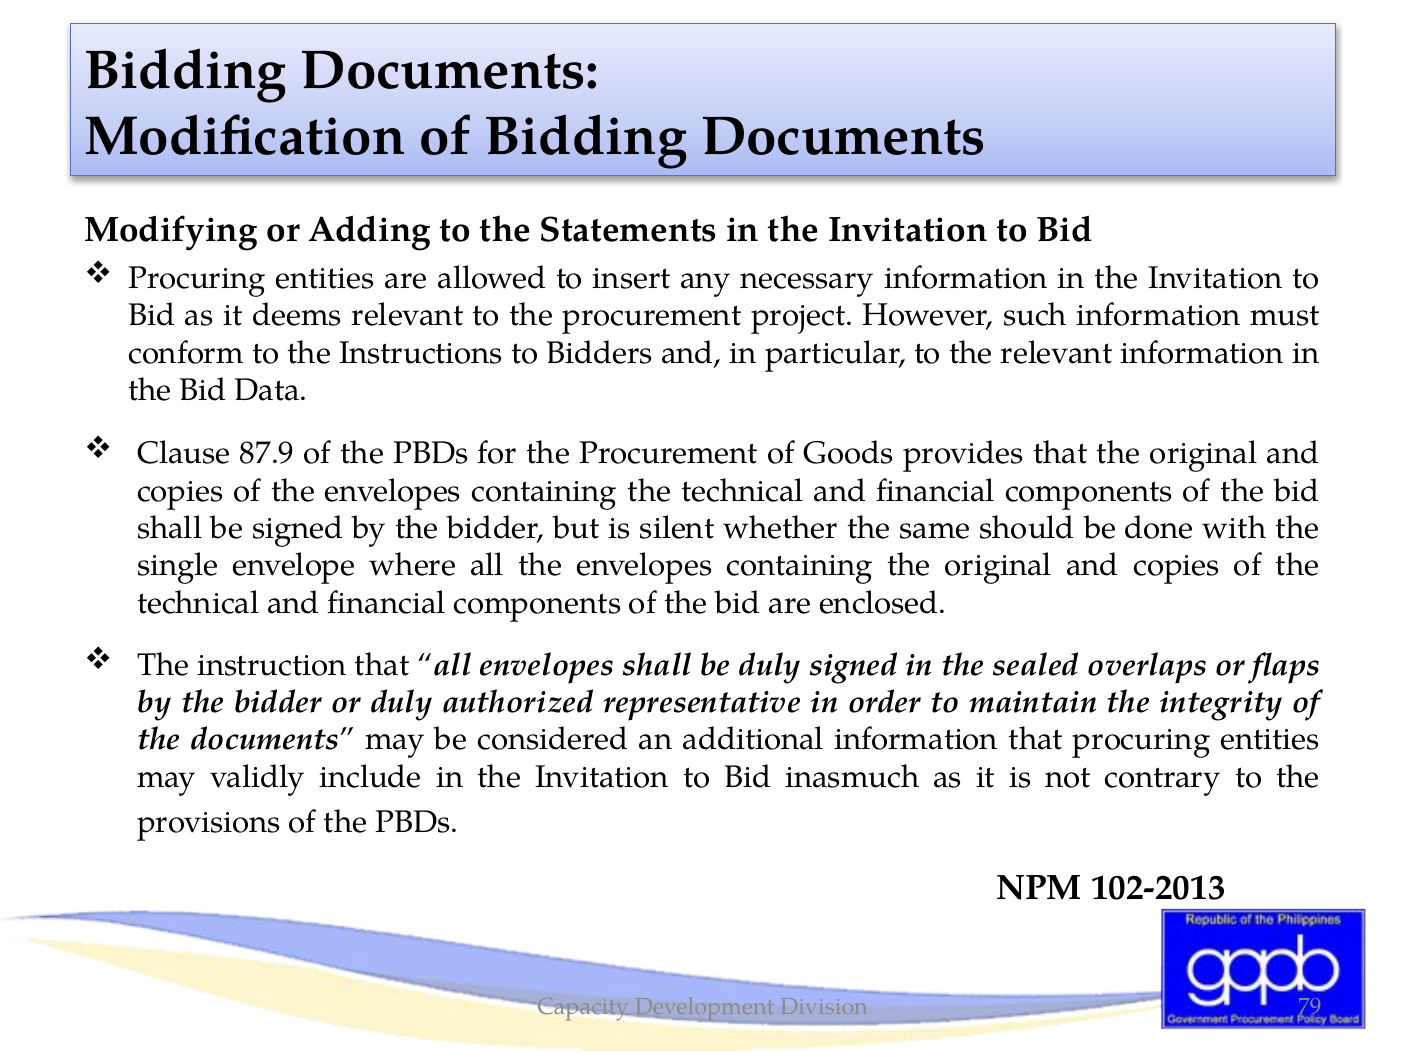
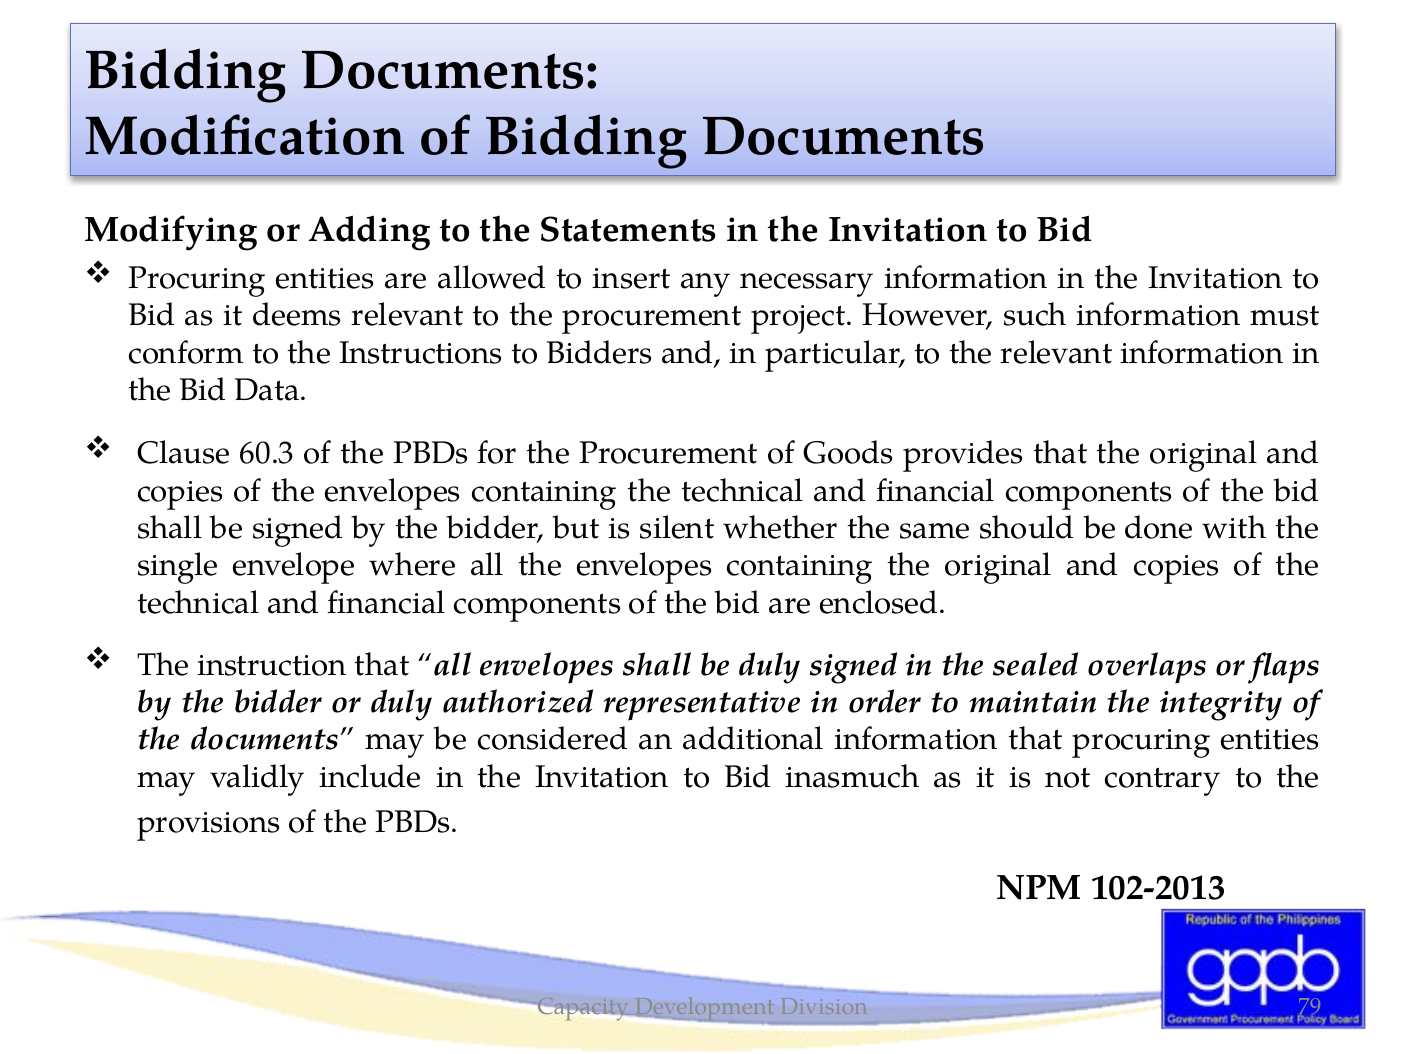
87.9: 87.9 -> 60.3 (267, 454)
